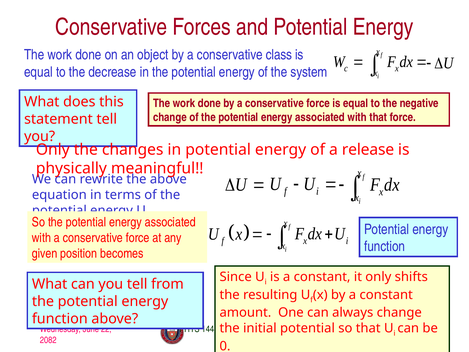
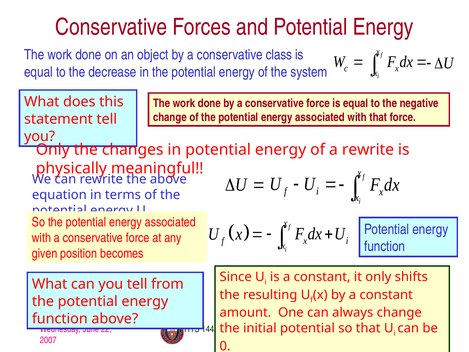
a release: release -> rewrite (368, 150)
2082: 2082 -> 2007 (48, 340)
